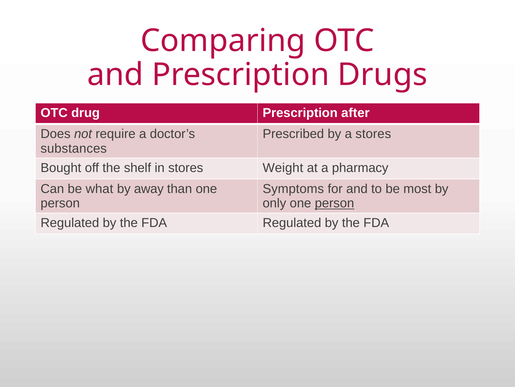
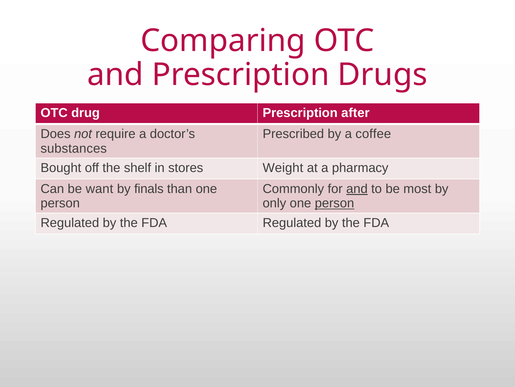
a stores: stores -> coffee (373, 134)
what: what -> want (99, 189)
away: away -> finals (149, 189)
Symptoms: Symptoms -> Commonly (293, 189)
and underline: none -> present (357, 189)
